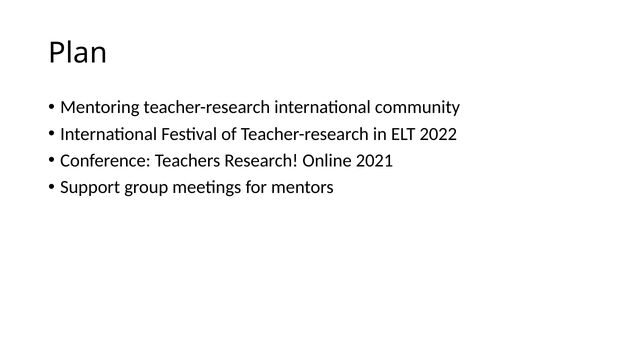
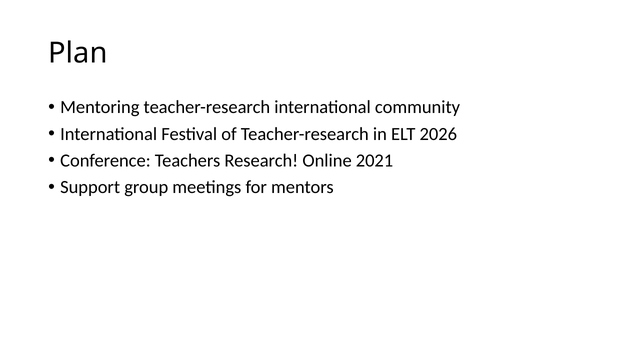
2022: 2022 -> 2026 (438, 134)
